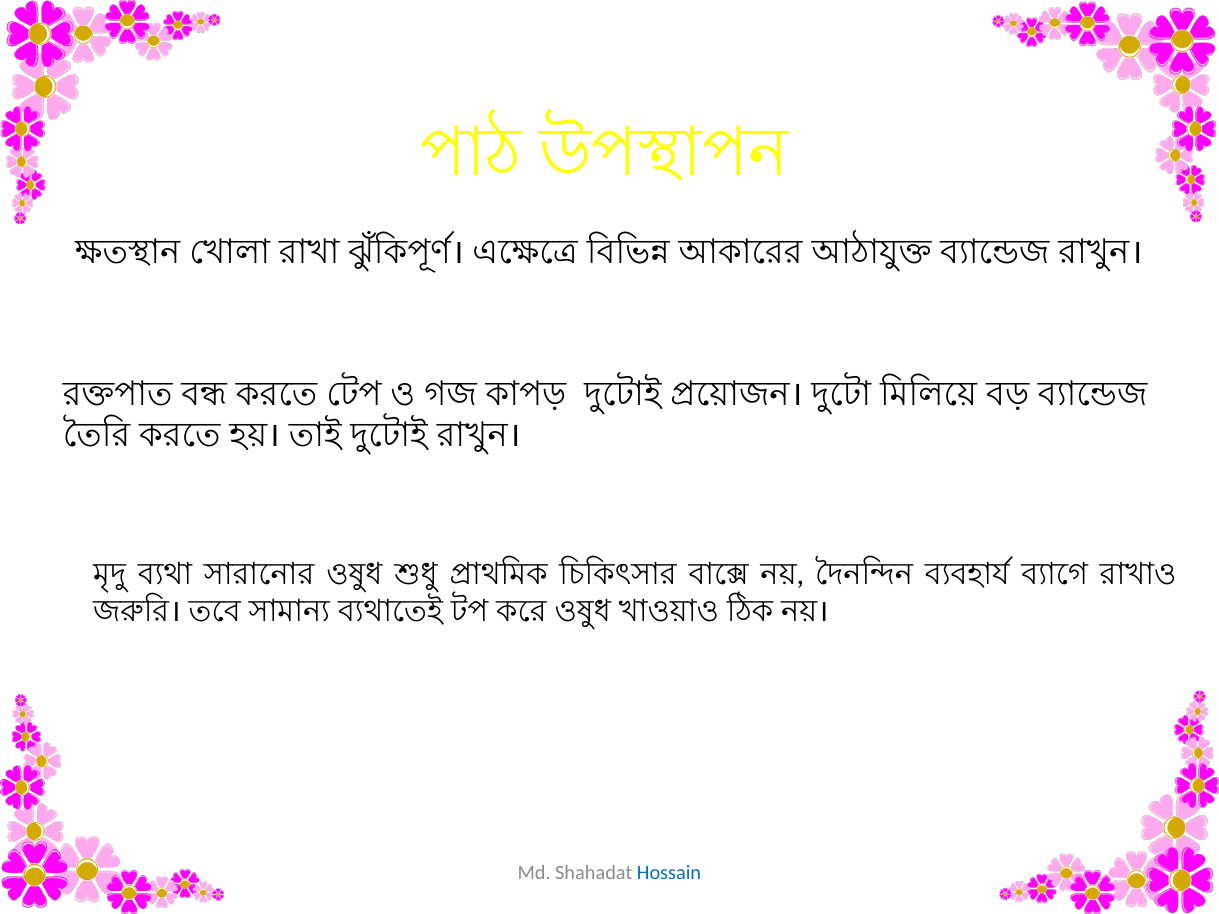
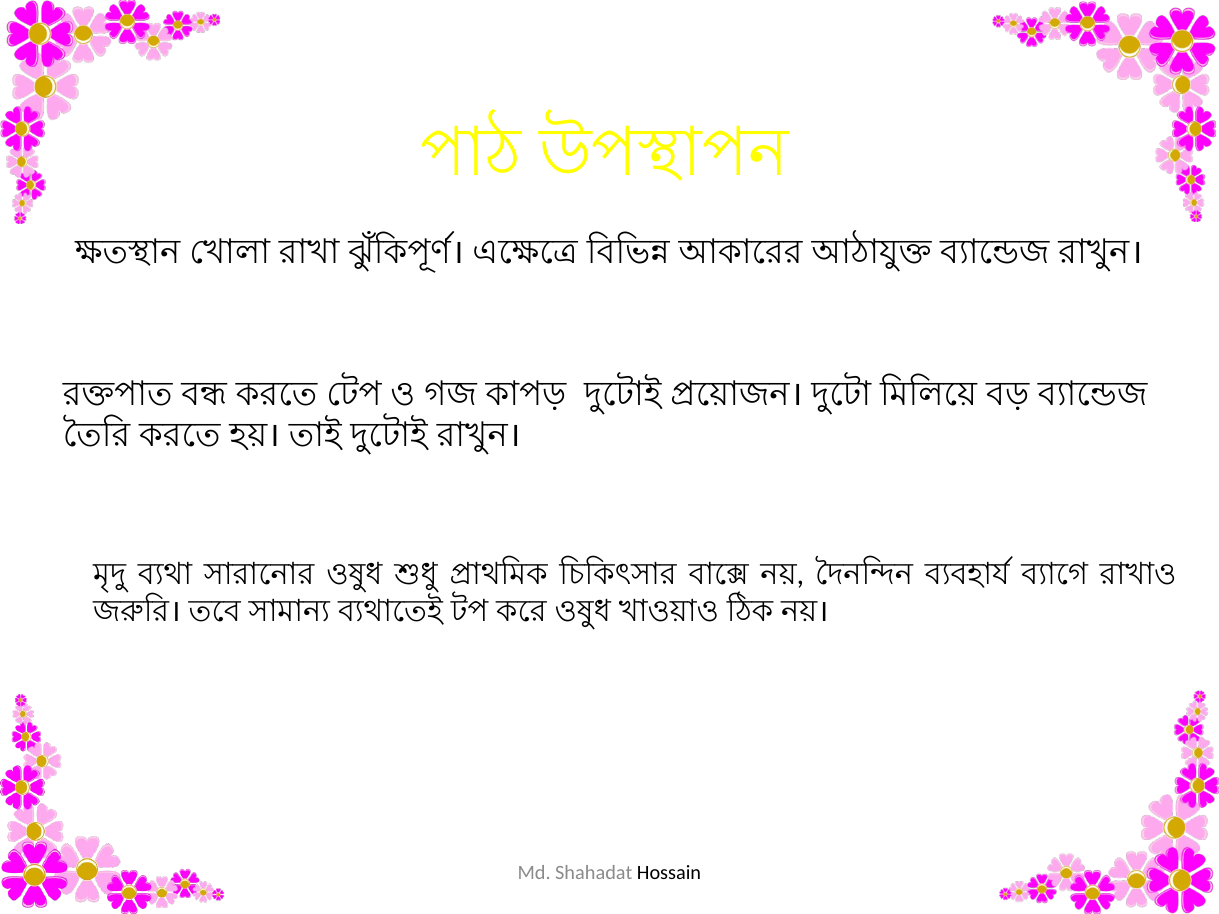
Hossain colour: blue -> black (669, 873)
